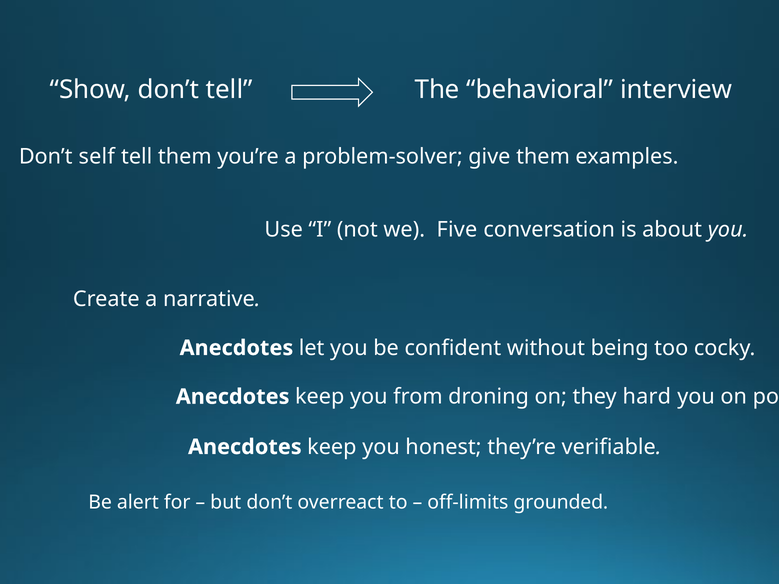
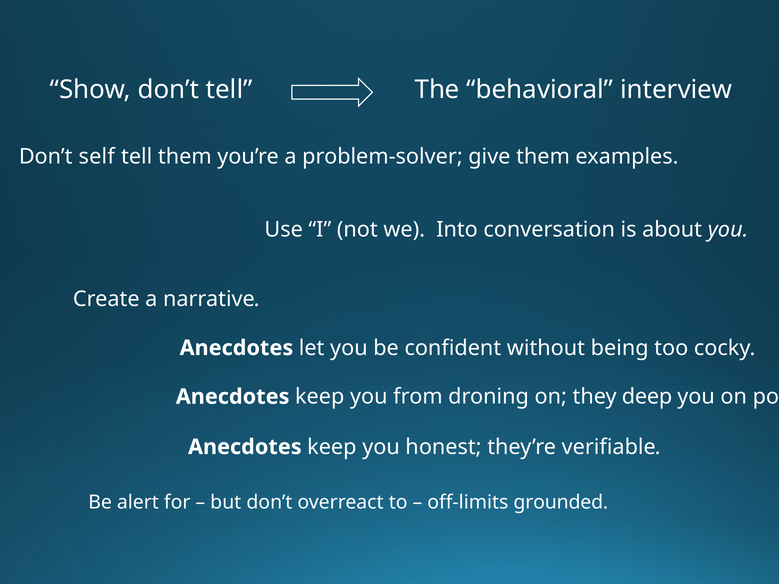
Five: Five -> Into (457, 230)
hard: hard -> deep (647, 397)
